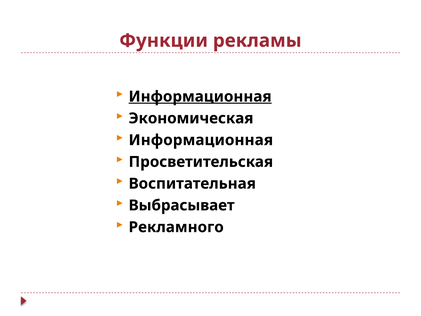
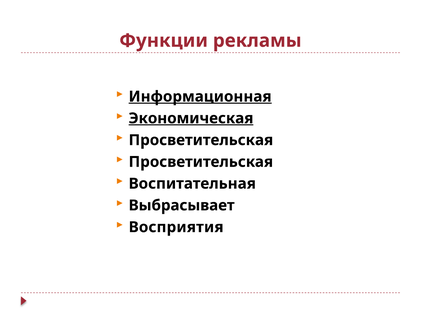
Экономическая underline: none -> present (191, 118)
Информационная: Информационная -> Просветительская (201, 140)
Рекламного: Рекламного -> Восприятия (176, 227)
